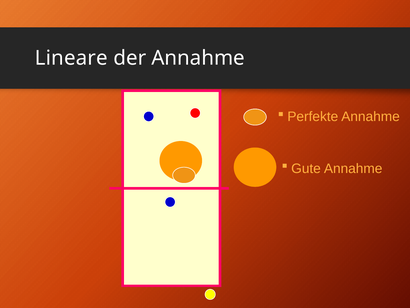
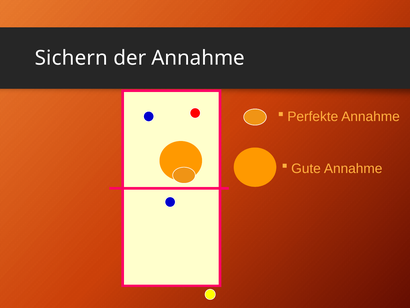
Lineare: Lineare -> Sichern (71, 58)
